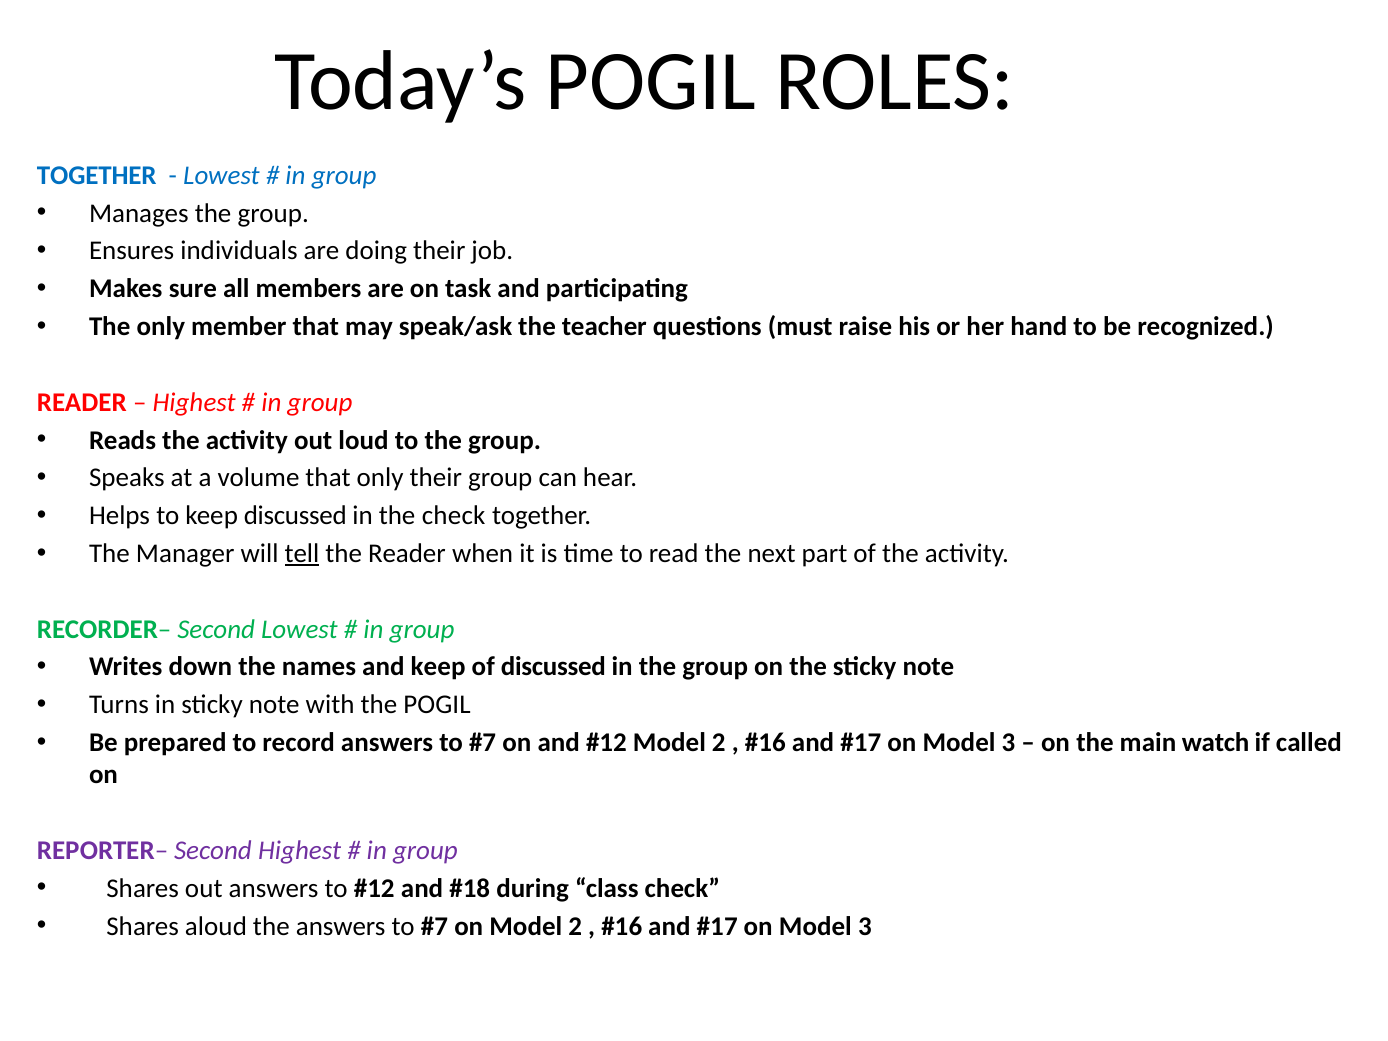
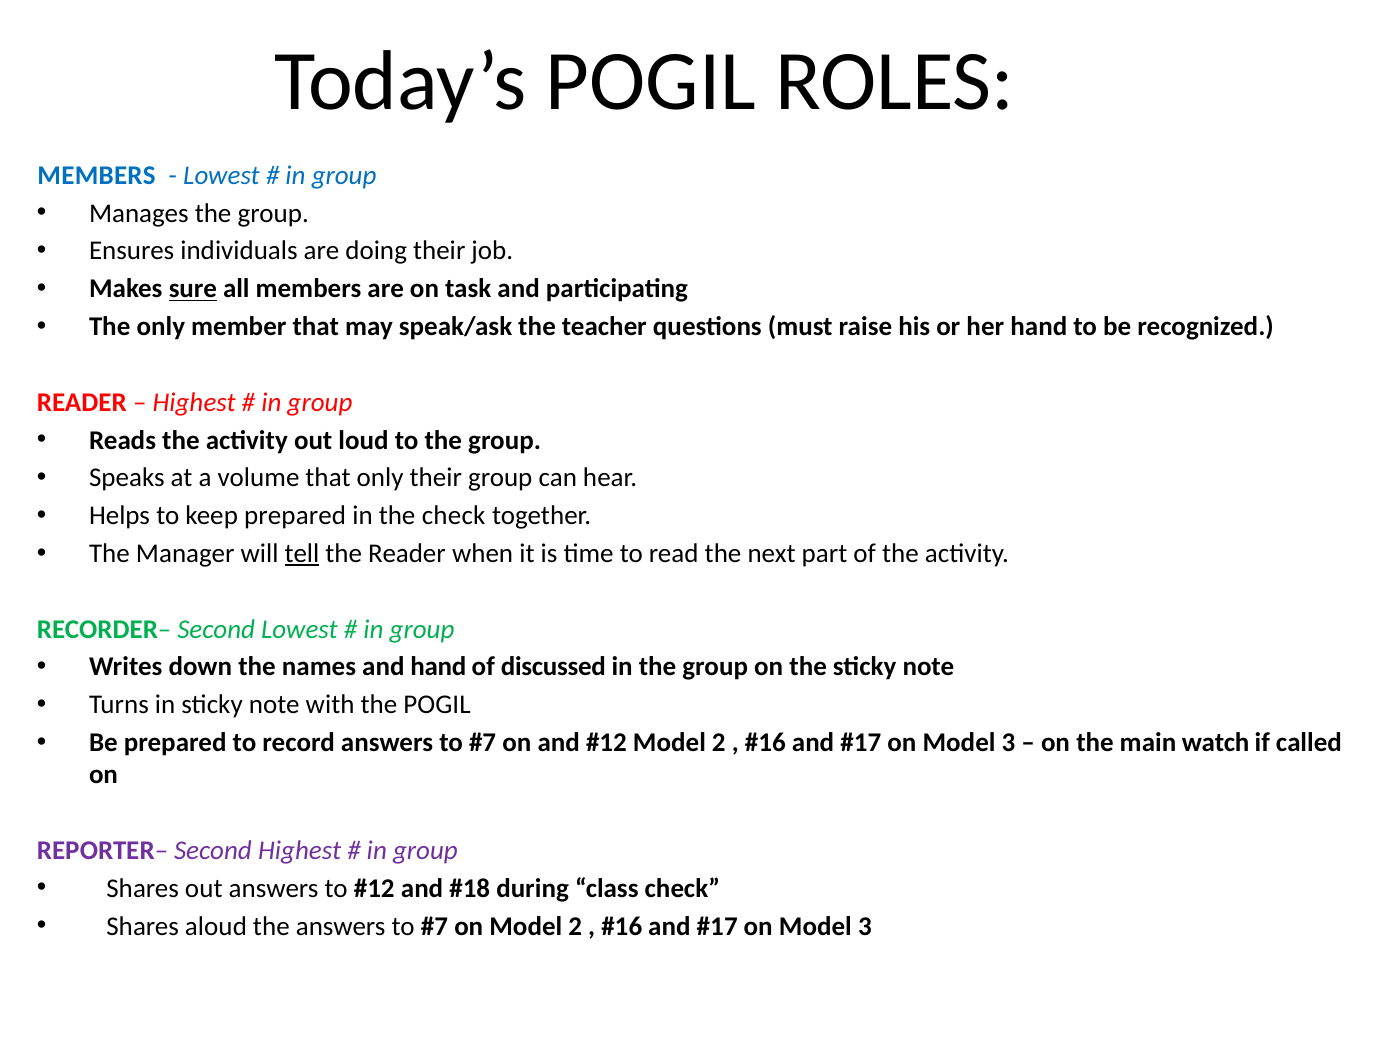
TOGETHER: TOGETHER -> MEMBERS (97, 175)
sure underline: none -> present (193, 289)
keep discussed: discussed -> prepared (295, 516)
and keep: keep -> hand (438, 667)
